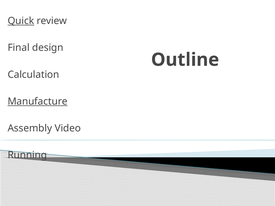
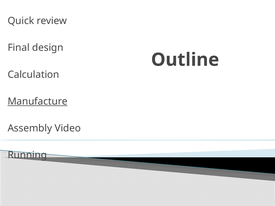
Quick underline: present -> none (21, 21)
